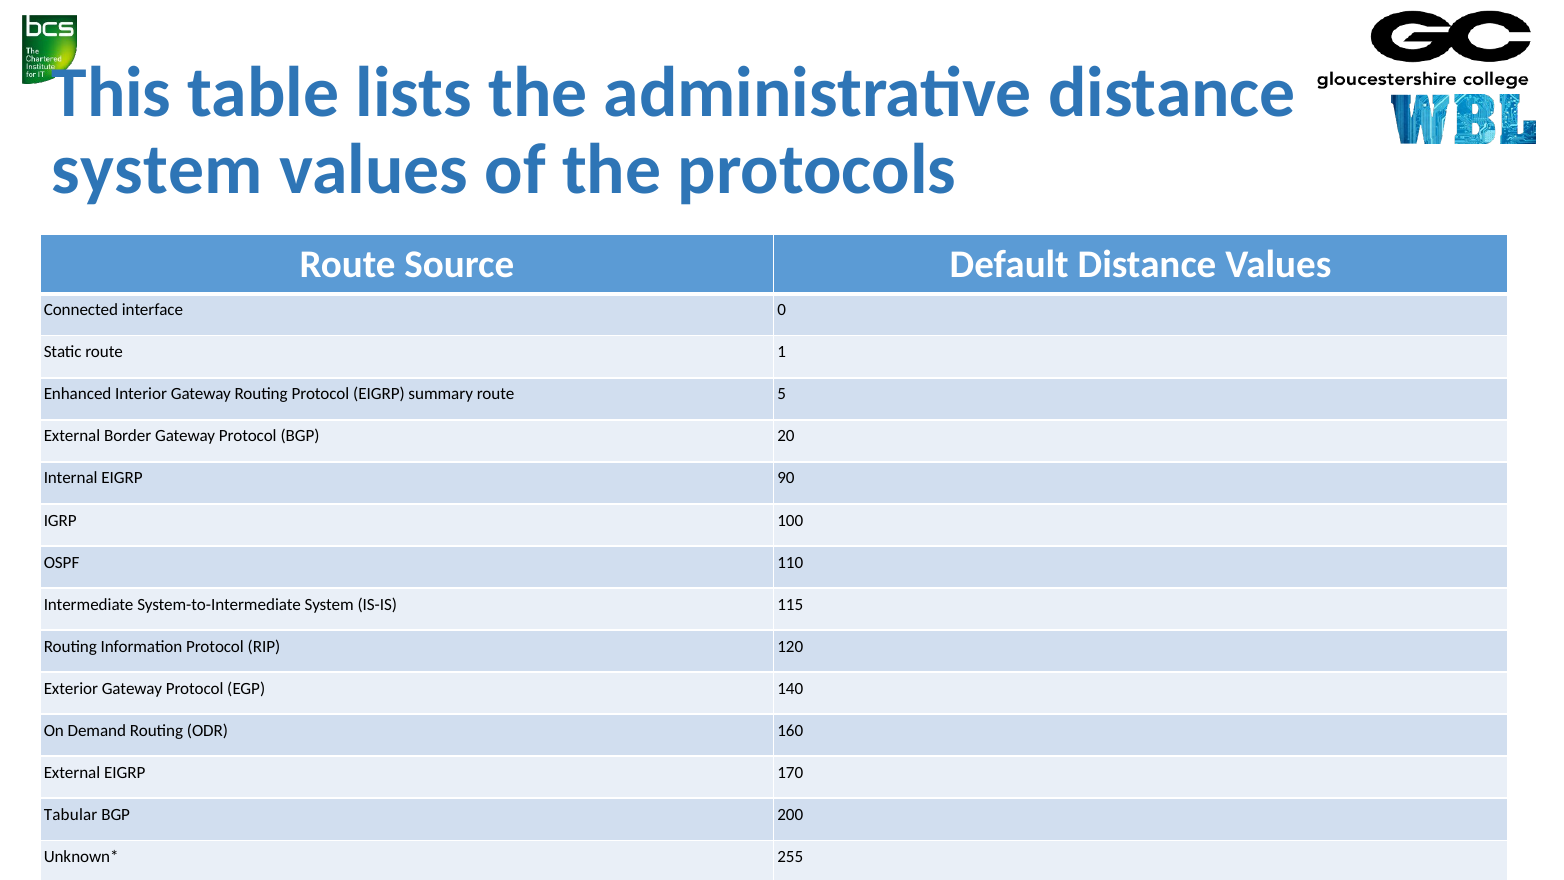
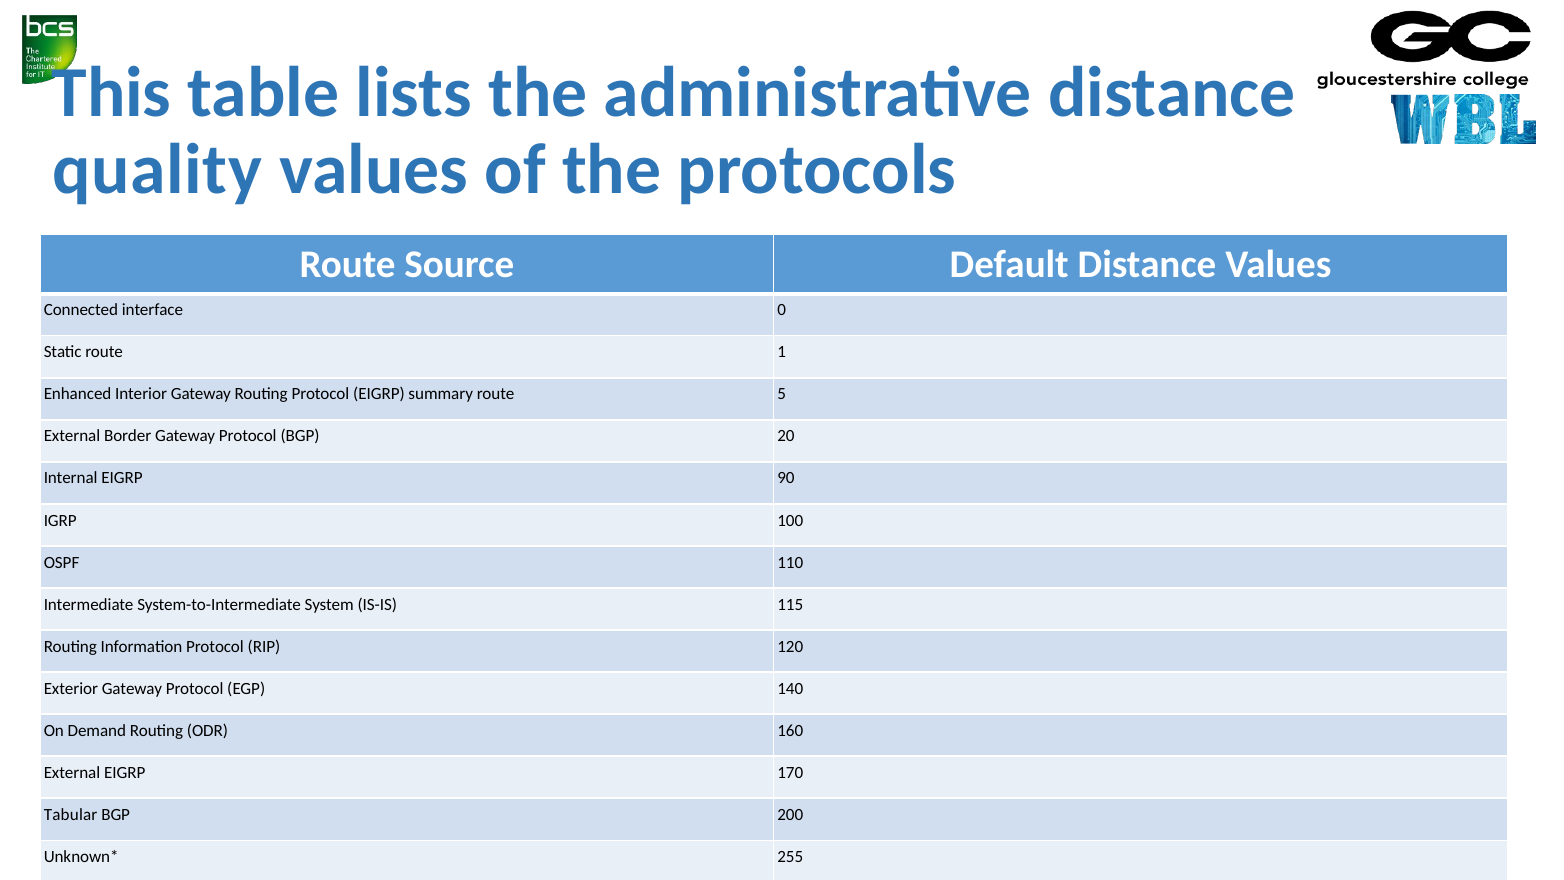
system: system -> quality (157, 170)
